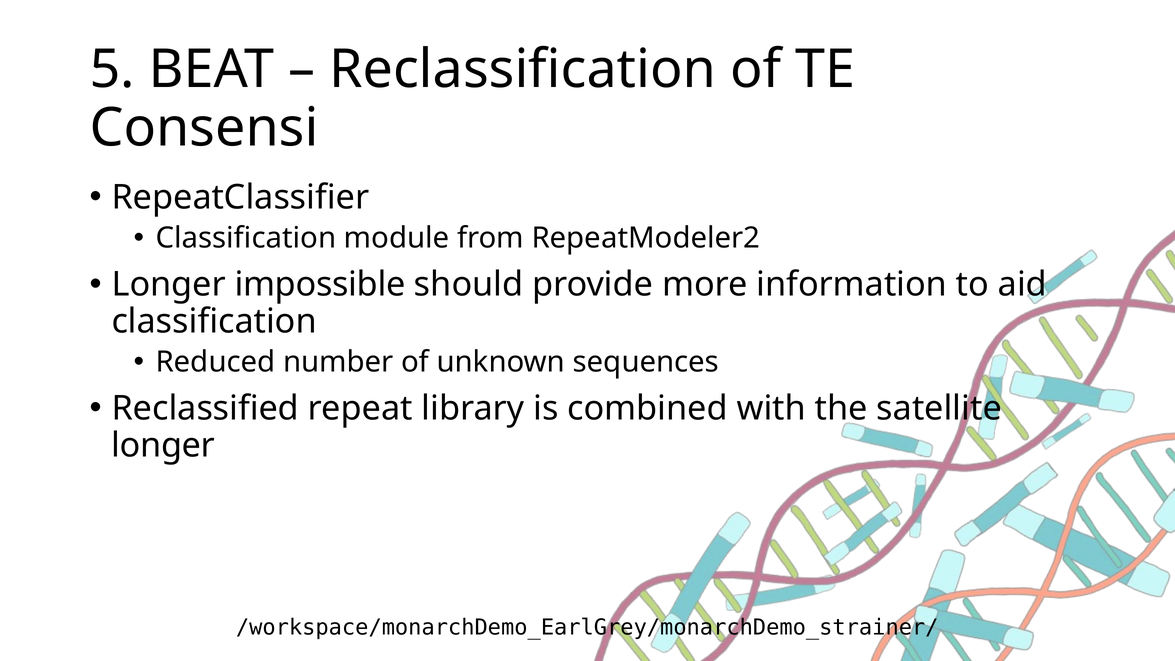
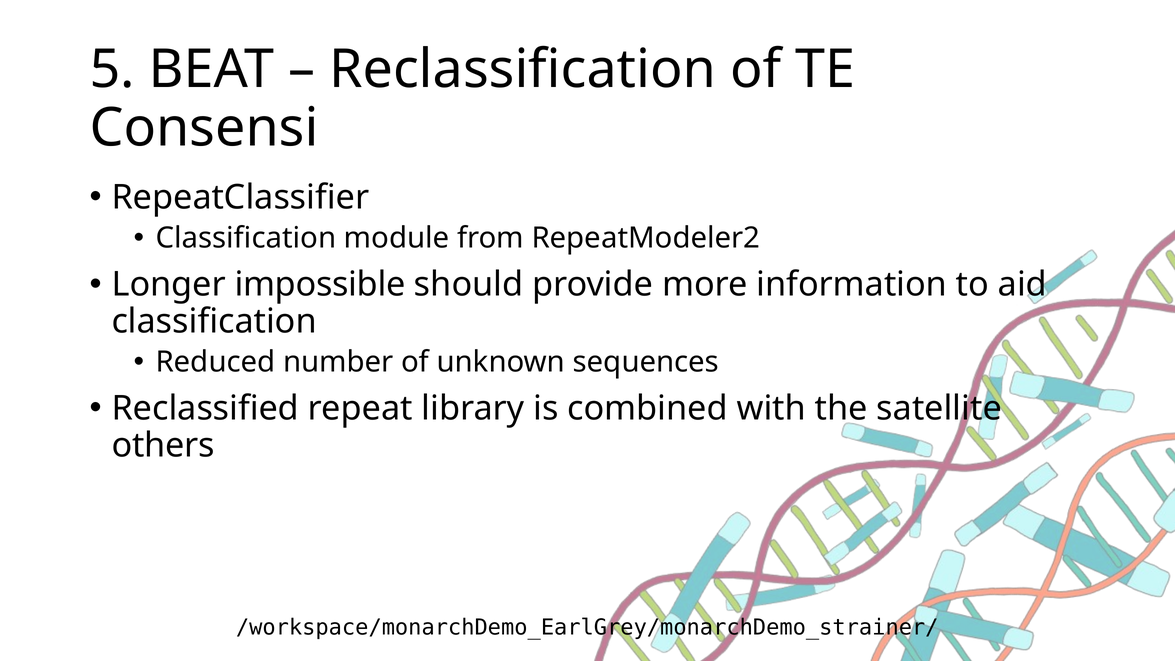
longer: longer -> others (163, 445)
